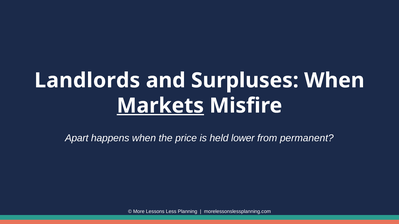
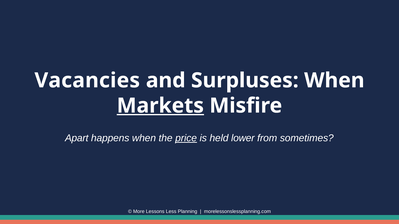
Landlords: Landlords -> Vacancies (87, 81)
price underline: none -> present (186, 138)
permanent: permanent -> sometimes (307, 138)
